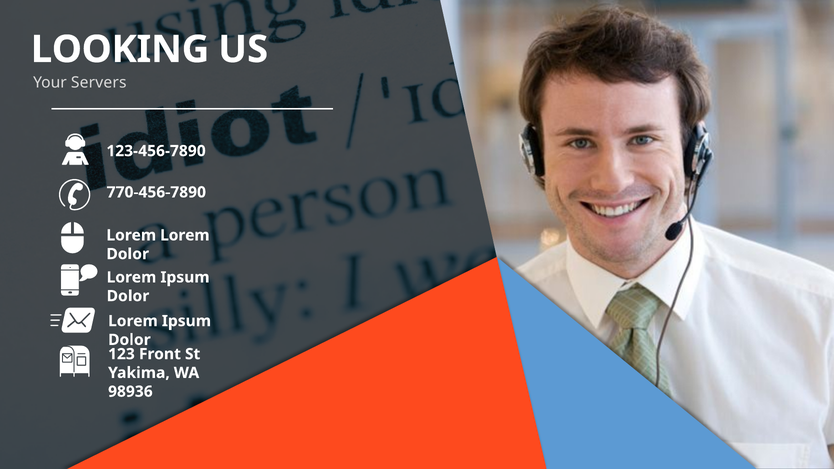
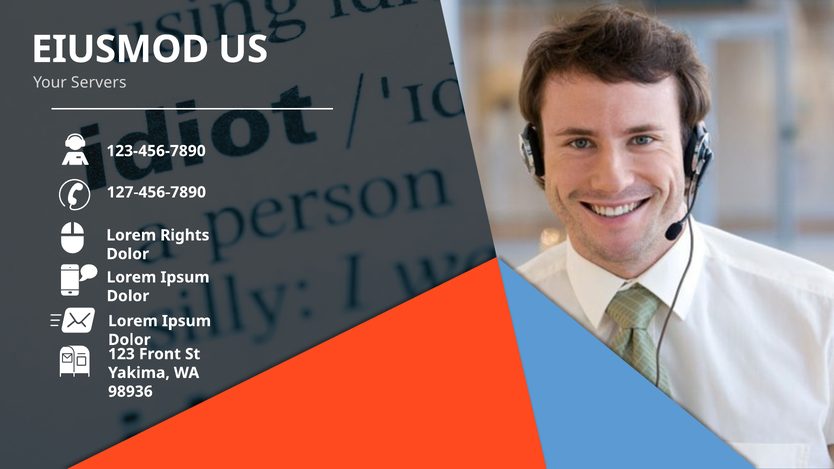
LOOKING: LOOKING -> EIUSMOD (120, 49)
770-456-7890: 770-456-7890 -> 127-456-7890 (156, 192)
Lorem Lorem: Lorem -> Rights (185, 235)
